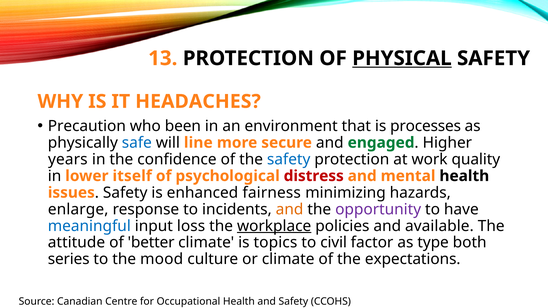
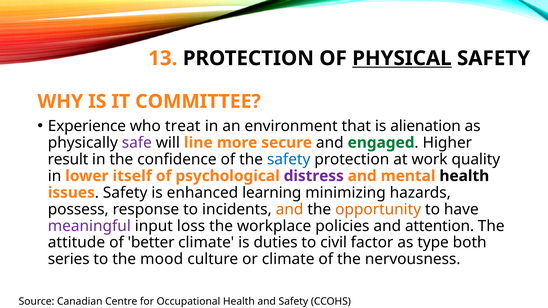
HEADACHES: HEADACHES -> COMMITTEE (198, 102)
Precaution: Precaution -> Experience (87, 126)
been: been -> treat (183, 126)
processes: processes -> alienation (426, 126)
safe colour: blue -> purple (137, 143)
years: years -> result (68, 159)
distress colour: red -> purple (314, 176)
fairness: fairness -> learning (272, 193)
enlarge: enlarge -> possess (78, 209)
opportunity colour: purple -> orange (378, 209)
meaningful colour: blue -> purple (89, 226)
workplace underline: present -> none (274, 226)
available: available -> attention (440, 226)
topics: topics -> duties (276, 243)
expectations: expectations -> nervousness (413, 259)
